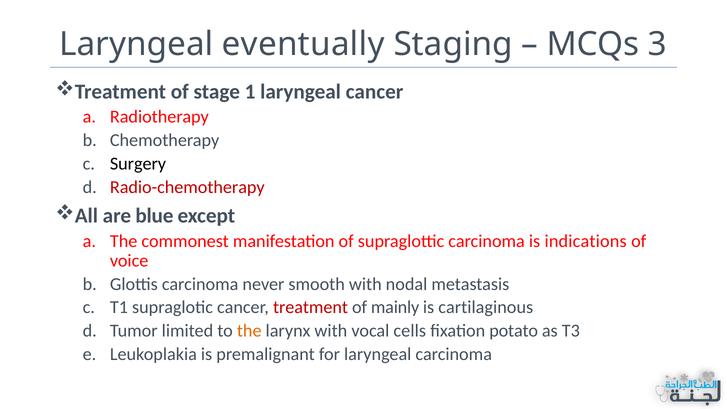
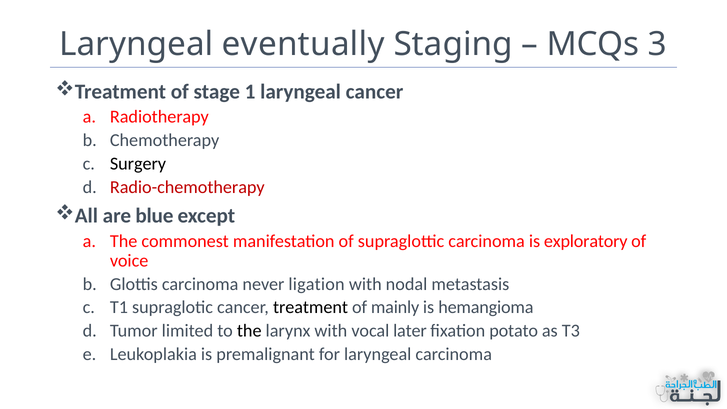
indications: indications -> exploratory (586, 241)
smooth: smooth -> ligation (317, 284)
treatment colour: red -> black (311, 307)
cartilaginous: cartilaginous -> hemangioma (486, 307)
the colour: orange -> black (249, 331)
cells: cells -> later (410, 331)
